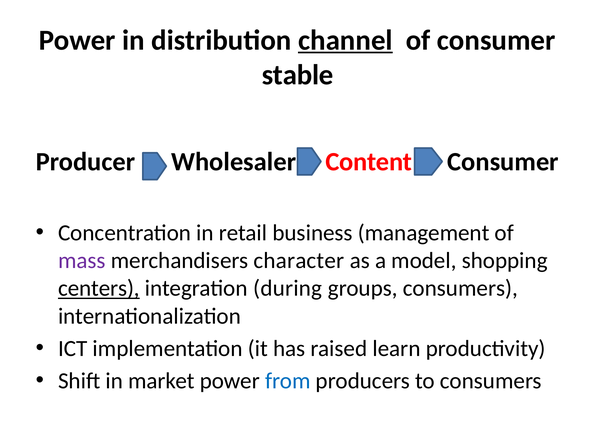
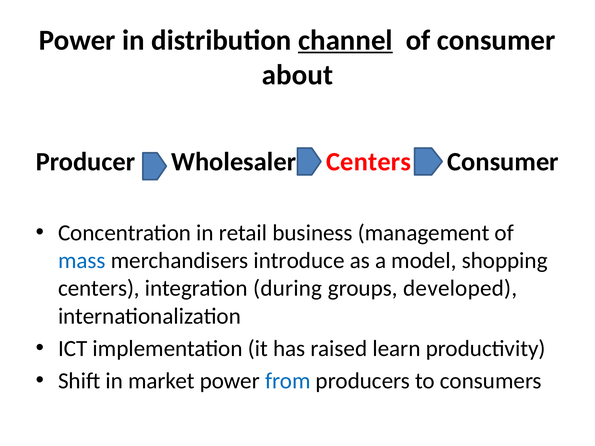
stable: stable -> about (297, 75)
Wholesaler Content: Content -> Centers (369, 162)
mass colour: purple -> blue (82, 261)
character: character -> introduce (299, 261)
centers underline: present -> none (99, 289)
groups consumers: consumers -> developed (460, 289)
